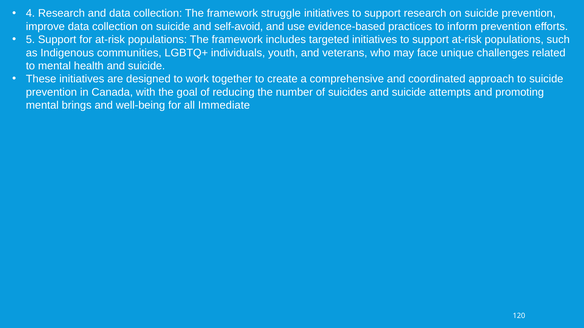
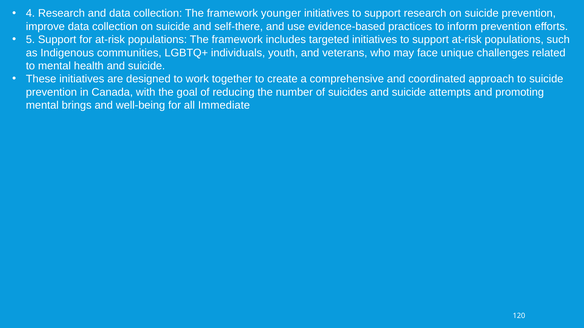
struggle: struggle -> younger (281, 13)
self-avoid: self-avoid -> self-there (239, 27)
